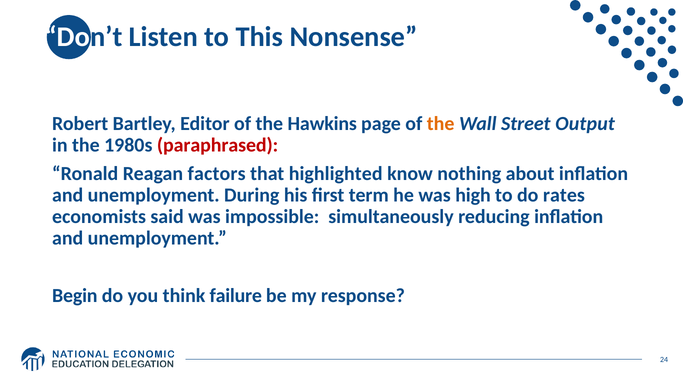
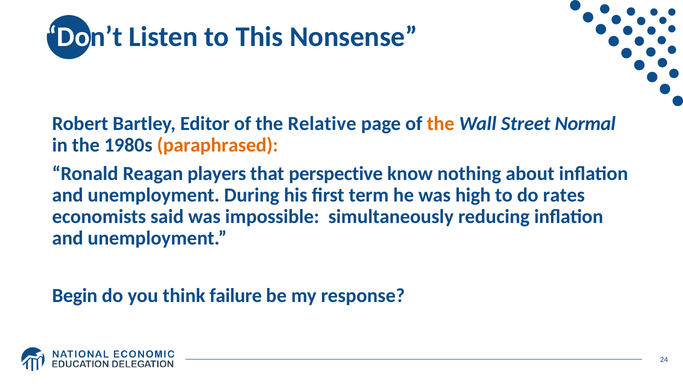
Hawkins: Hawkins -> Relative (322, 124)
Output: Output -> Normal (585, 124)
paraphrased colour: red -> orange (218, 145)
factors: factors -> players (217, 174)
highlighted: highlighted -> perspective (336, 174)
